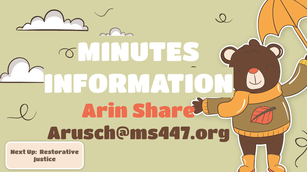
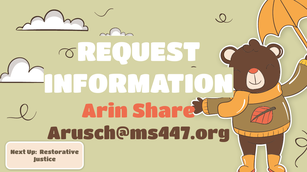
MINUTES: MINUTES -> REQUEST (139, 53)
